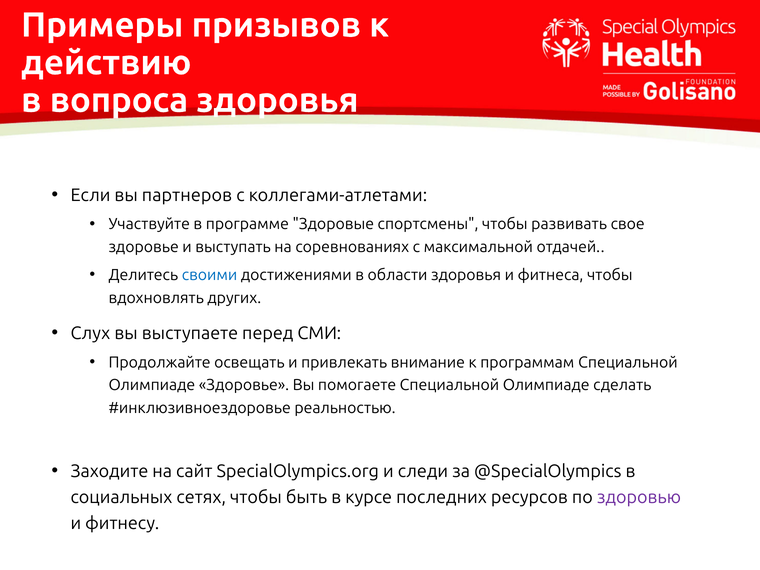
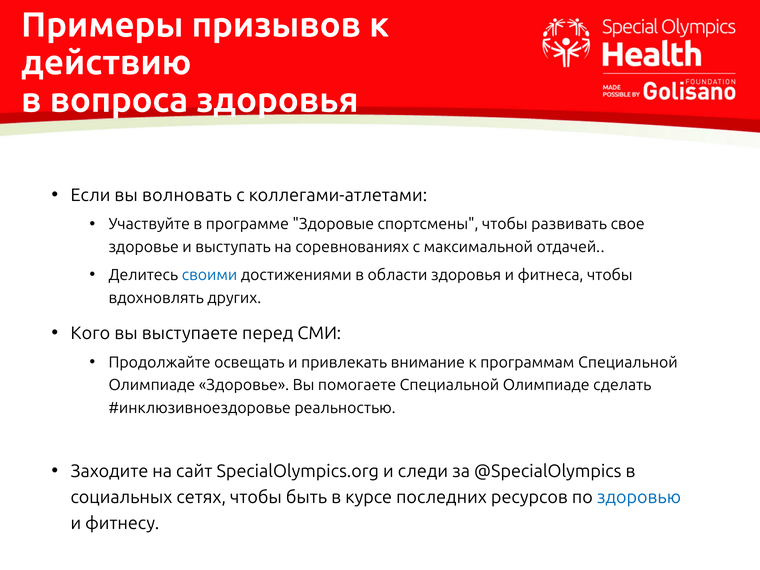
партнеров: партнеров -> волновать (187, 195)
Слух: Слух -> Кого (90, 333)
здоровью colour: purple -> blue (639, 497)
